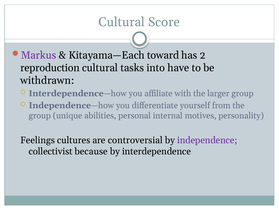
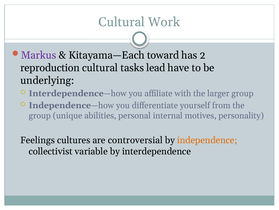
Score: Score -> Work (164, 22)
into: into -> lead (156, 68)
withdrawn: withdrawn -> underlying (47, 80)
independence colour: purple -> orange (207, 140)
because: because -> variable (91, 151)
